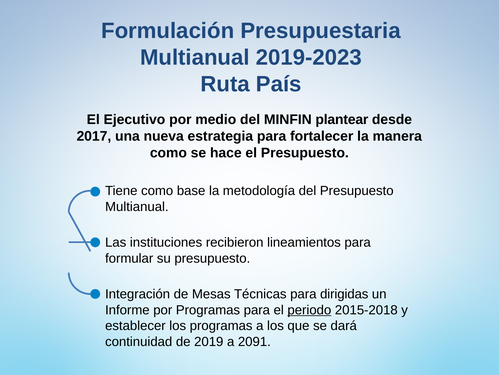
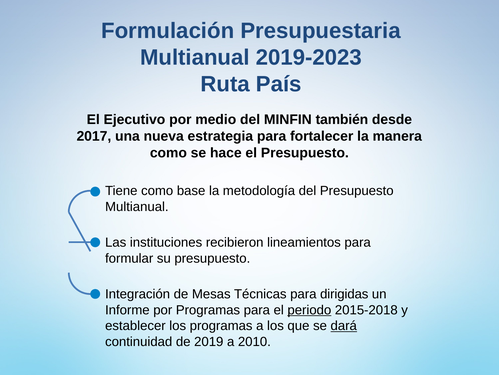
plantear: plantear -> también (342, 119)
dará underline: none -> present (344, 325)
2091: 2091 -> 2010 (254, 341)
